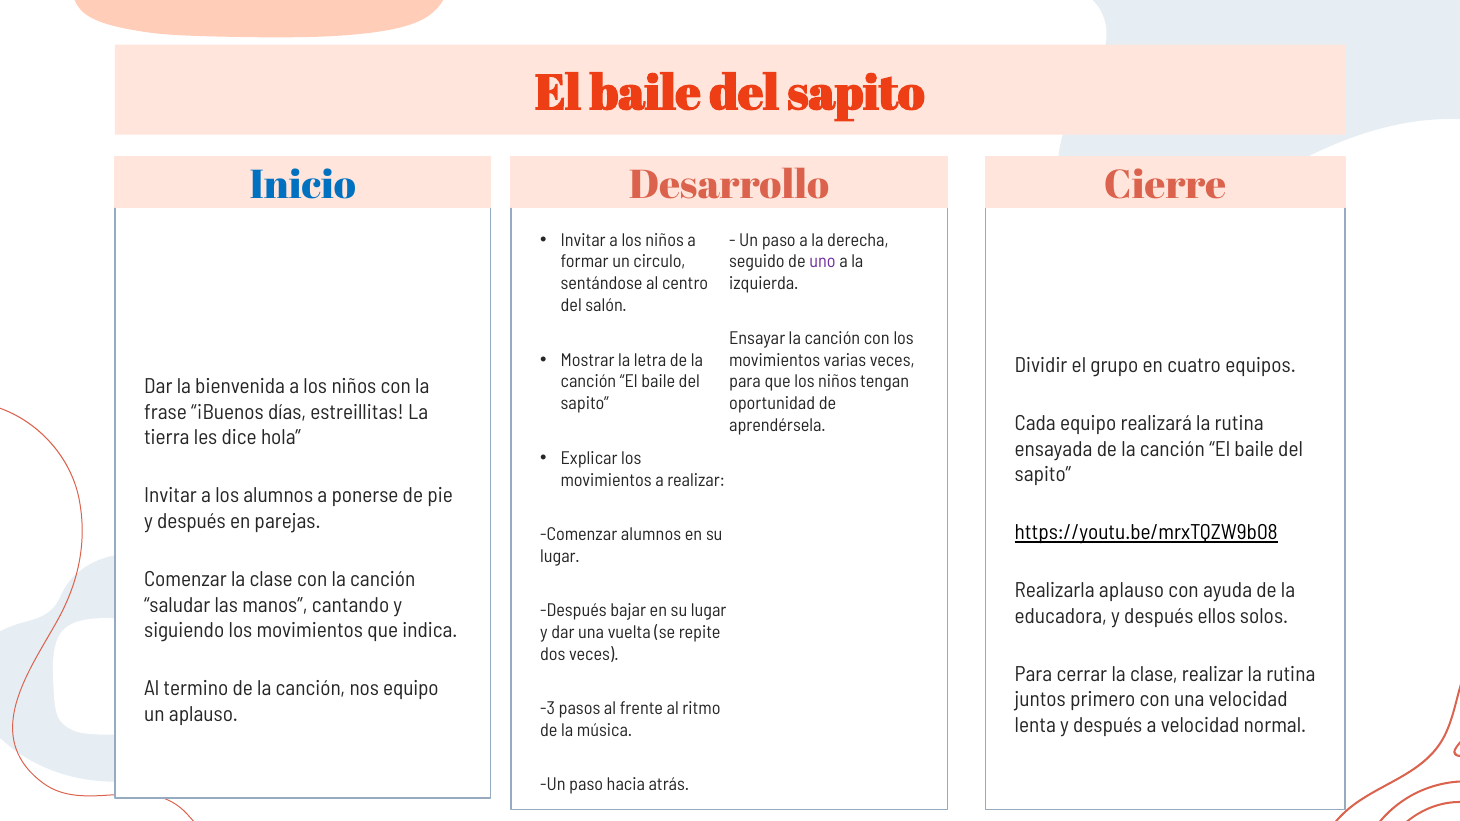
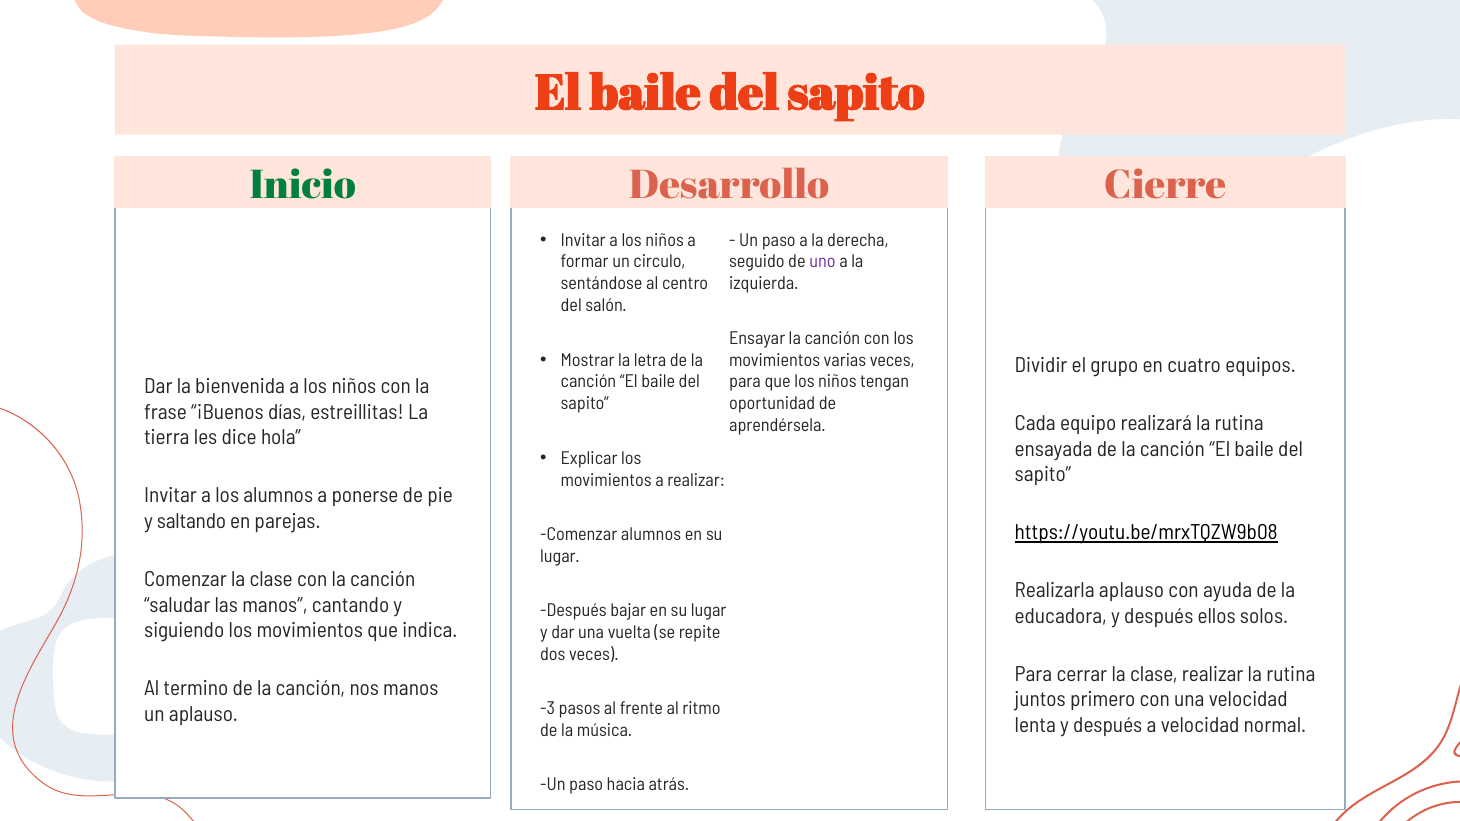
Inicio colour: blue -> green (303, 185)
después: después -> saltando (192, 522)
nos equipo: equipo -> manos (411, 689)
